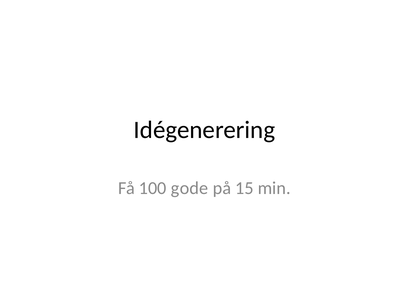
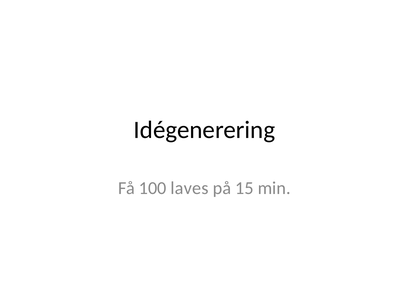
gode: gode -> laves (190, 188)
